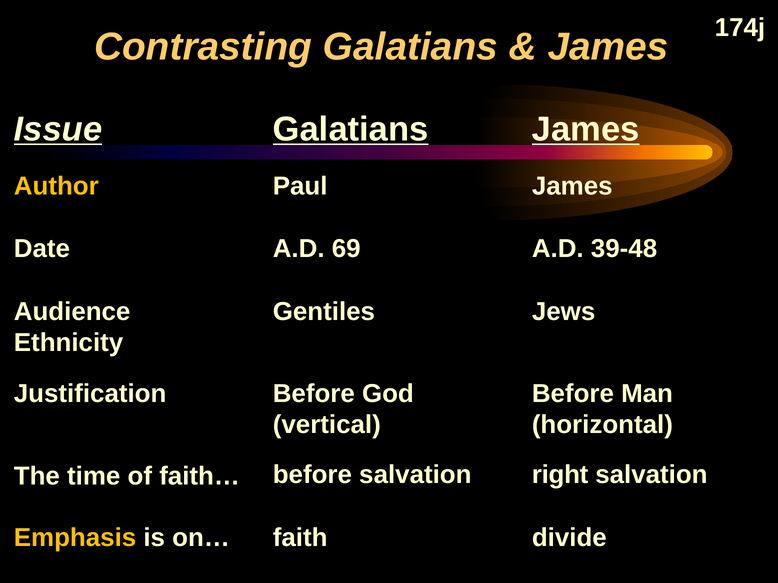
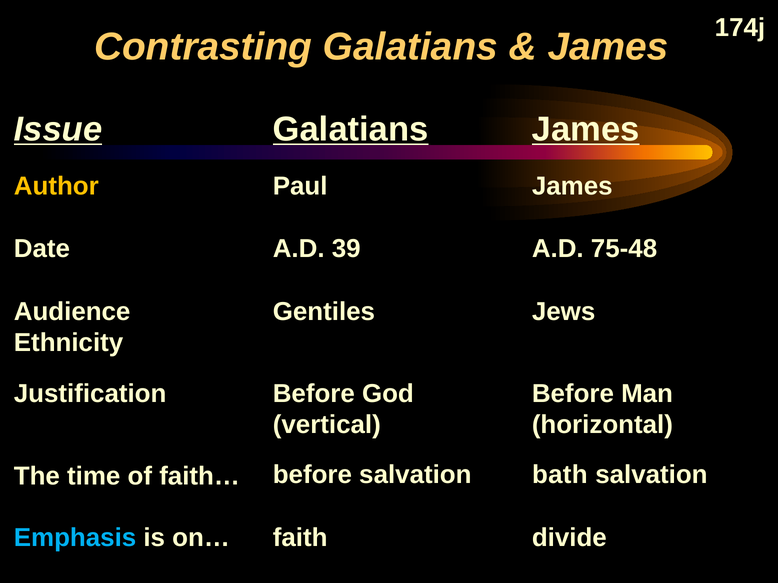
69: 69 -> 39 (346, 249)
39-48: 39-48 -> 75-48 (624, 249)
right: right -> bath (560, 475)
Emphasis colour: yellow -> light blue (75, 538)
